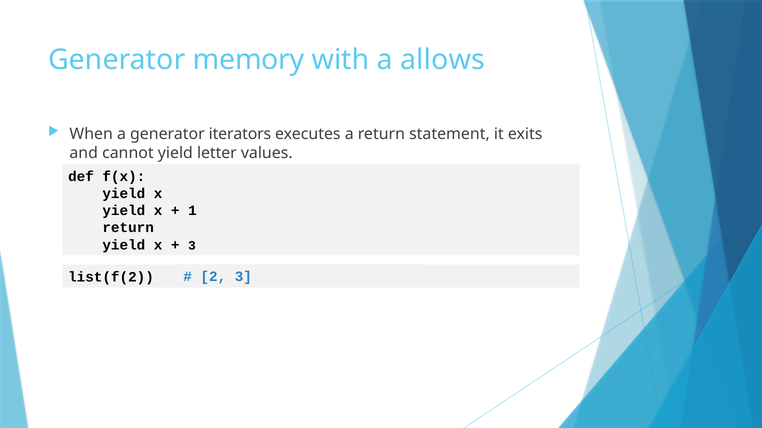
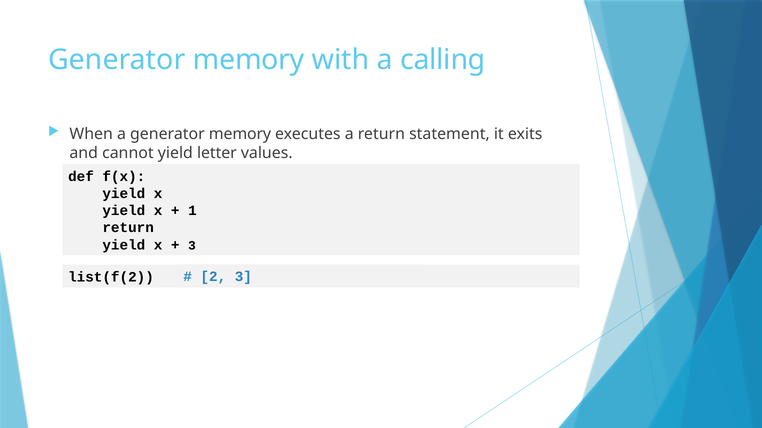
allows: allows -> calling (443, 60)
a generator iterators: iterators -> memory (240, 134)
